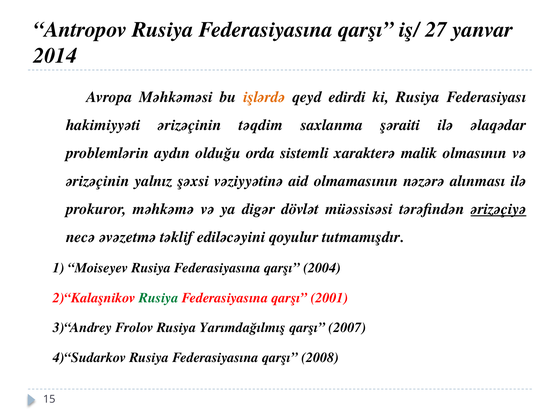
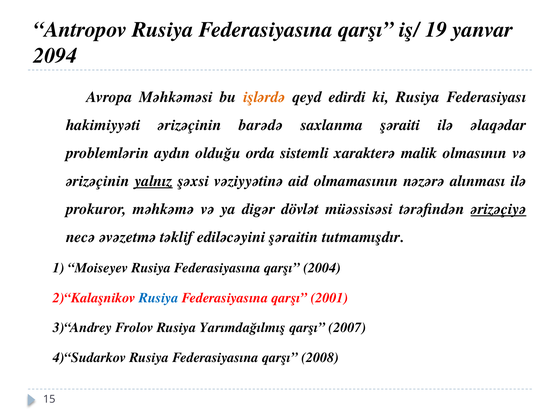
27: 27 -> 19 (436, 30)
2014: 2014 -> 2094 (55, 56)
təqdim: təqdim -> barədə (261, 125)
yalnız underline: none -> present (154, 181)
qoyulur: qoyulur -> şəraitin (294, 237)
Rusiya colour: green -> blue (159, 298)
